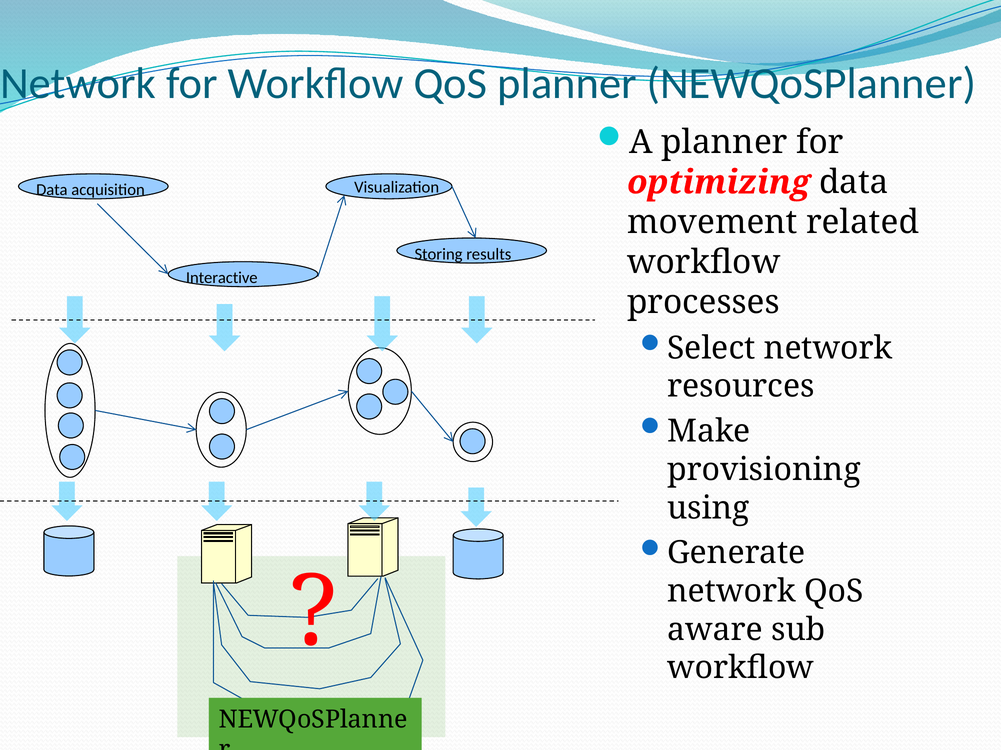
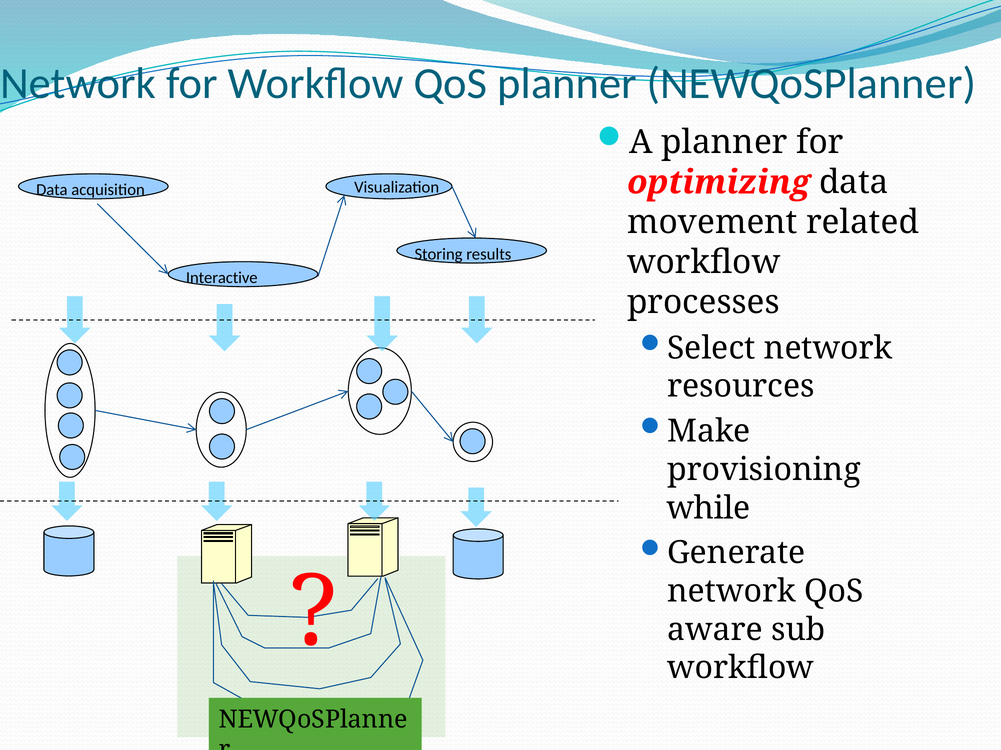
using: using -> while (709, 508)
